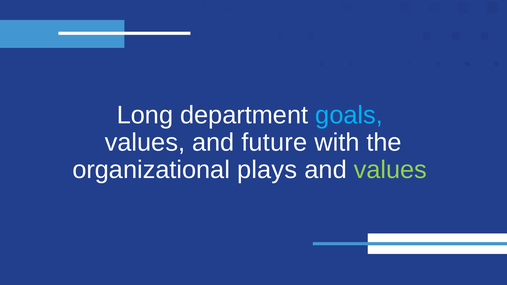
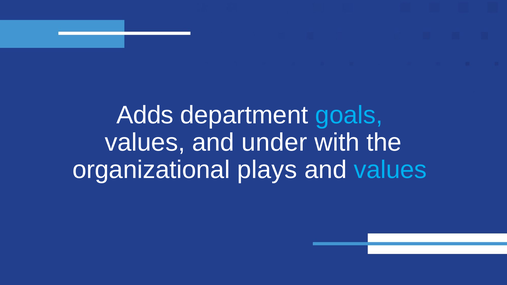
Long: Long -> Adds (145, 115)
future: future -> under (274, 142)
values colour: light green -> light blue (390, 170)
